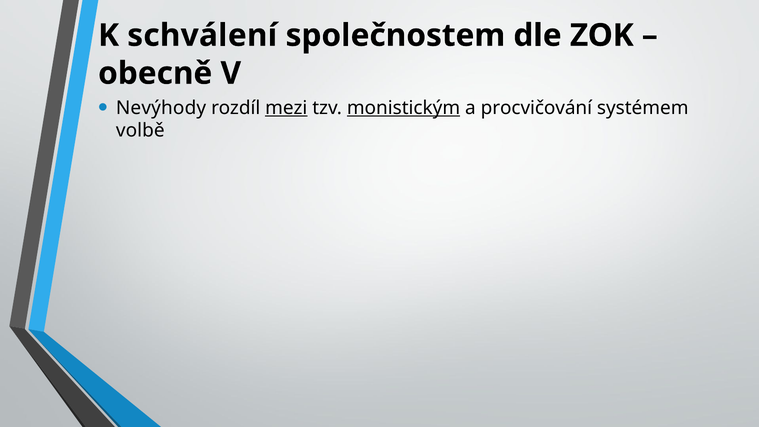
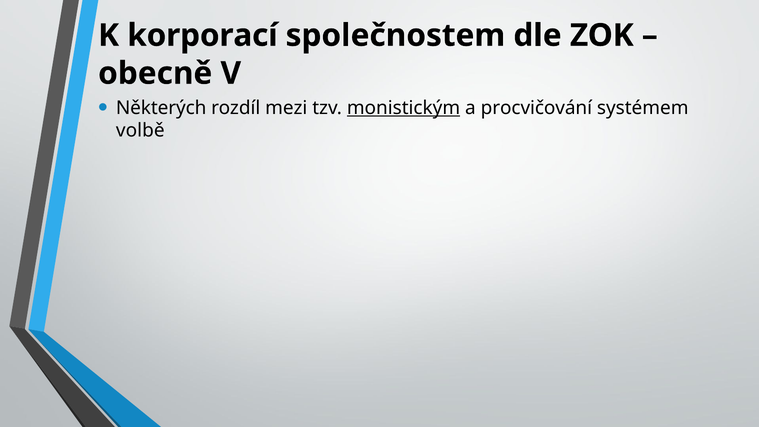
schválení: schválení -> korporací (202, 35)
Nevýhody: Nevýhody -> Některých (161, 108)
mezi underline: present -> none (286, 108)
